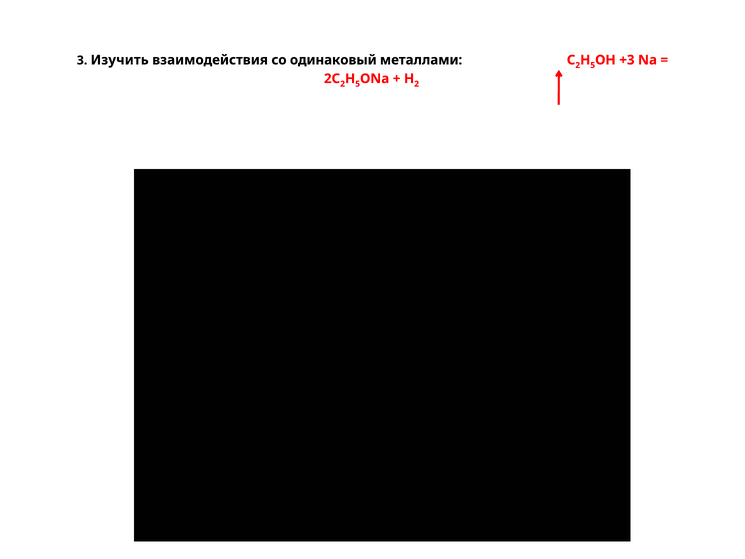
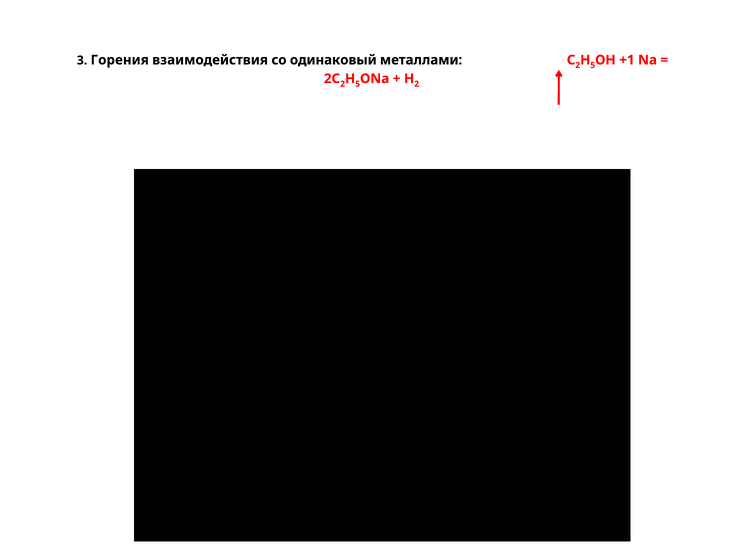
Изучить: Изучить -> Горения (120, 60)
+3: +3 -> +1 (627, 60)
